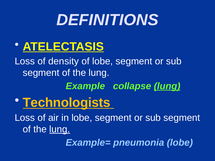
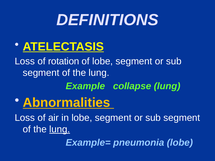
density: density -> rotation (64, 61)
lung underline: present -> none (167, 86)
Technologists: Technologists -> Abnormalities (67, 103)
